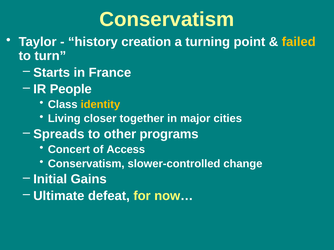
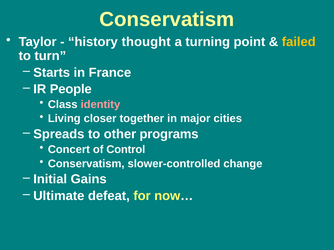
creation: creation -> thought (146, 42)
identity colour: yellow -> pink (100, 105)
Access: Access -> Control (126, 150)
